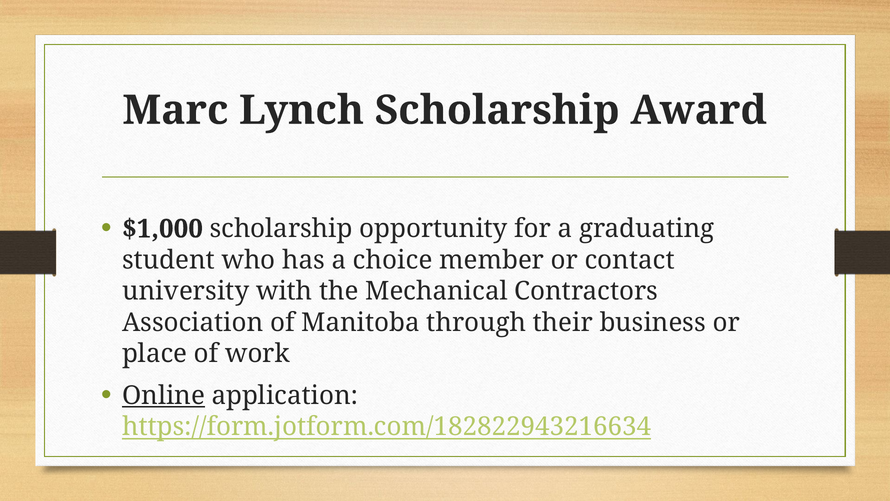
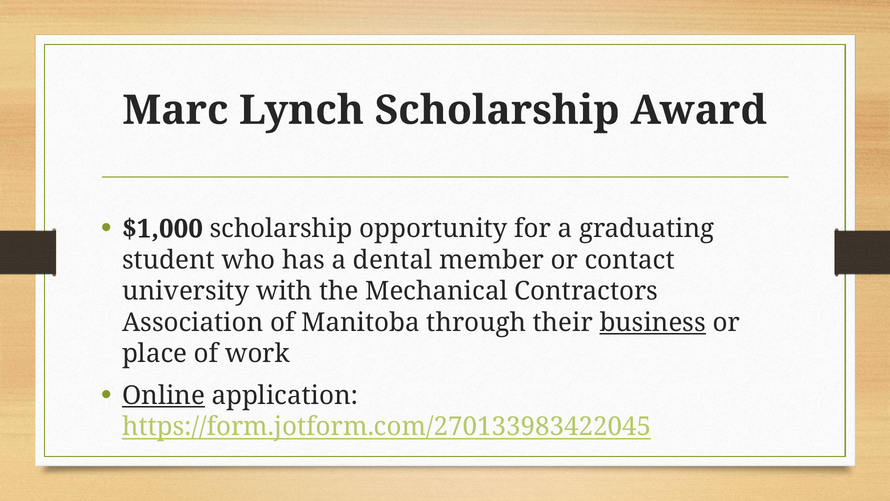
choice: choice -> dental (393, 260)
business underline: none -> present (653, 322)
https://form.jotform.com/182822943216634: https://form.jotform.com/182822943216634 -> https://form.jotform.com/270133983422045 (387, 426)
